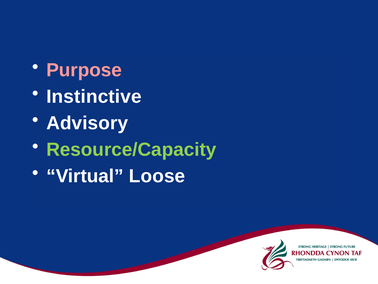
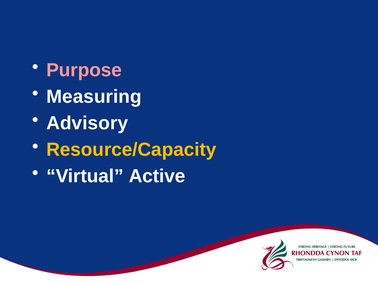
Instinctive: Instinctive -> Measuring (94, 96)
Resource/Capacity colour: light green -> yellow (131, 149)
Loose: Loose -> Active (157, 176)
